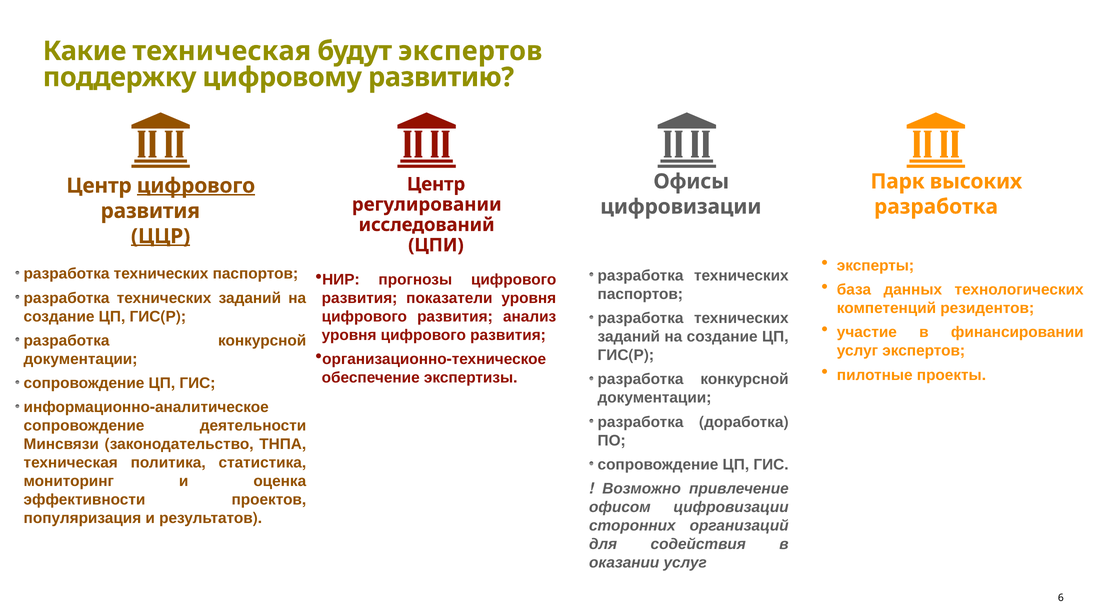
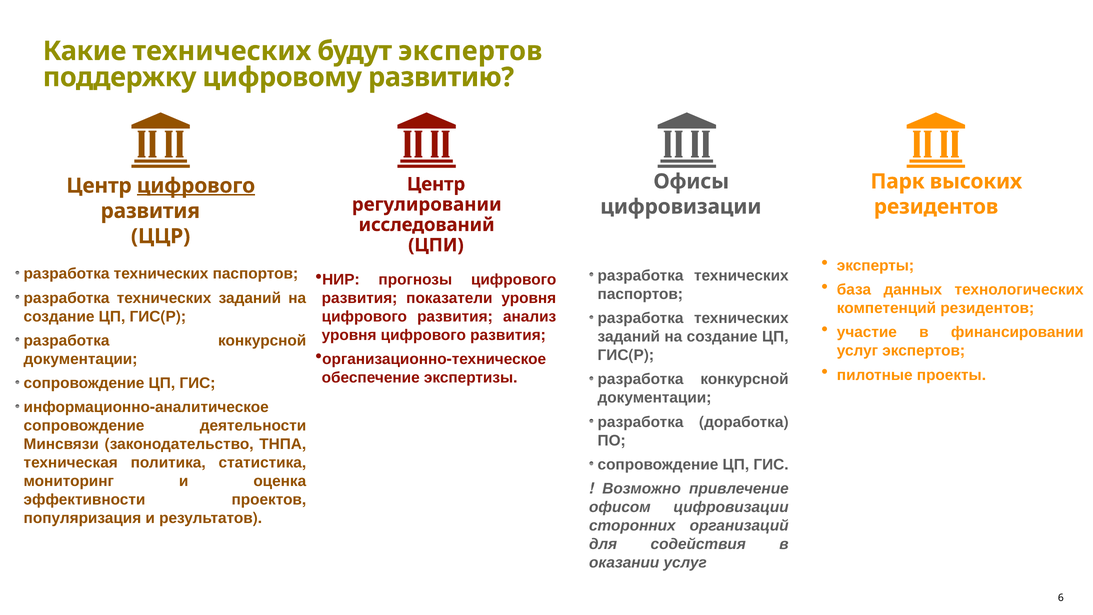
Какие техническая: техническая -> технических (222, 51)
разработка: разработка -> резидентов (936, 207)
ЦЦР underline: present -> none (161, 236)
